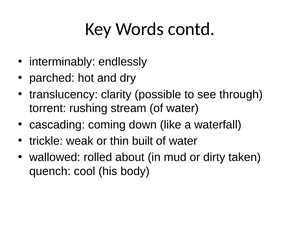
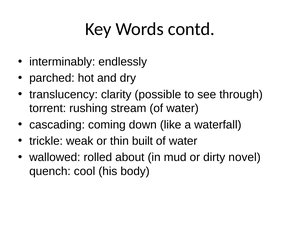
taken: taken -> novel (245, 157)
